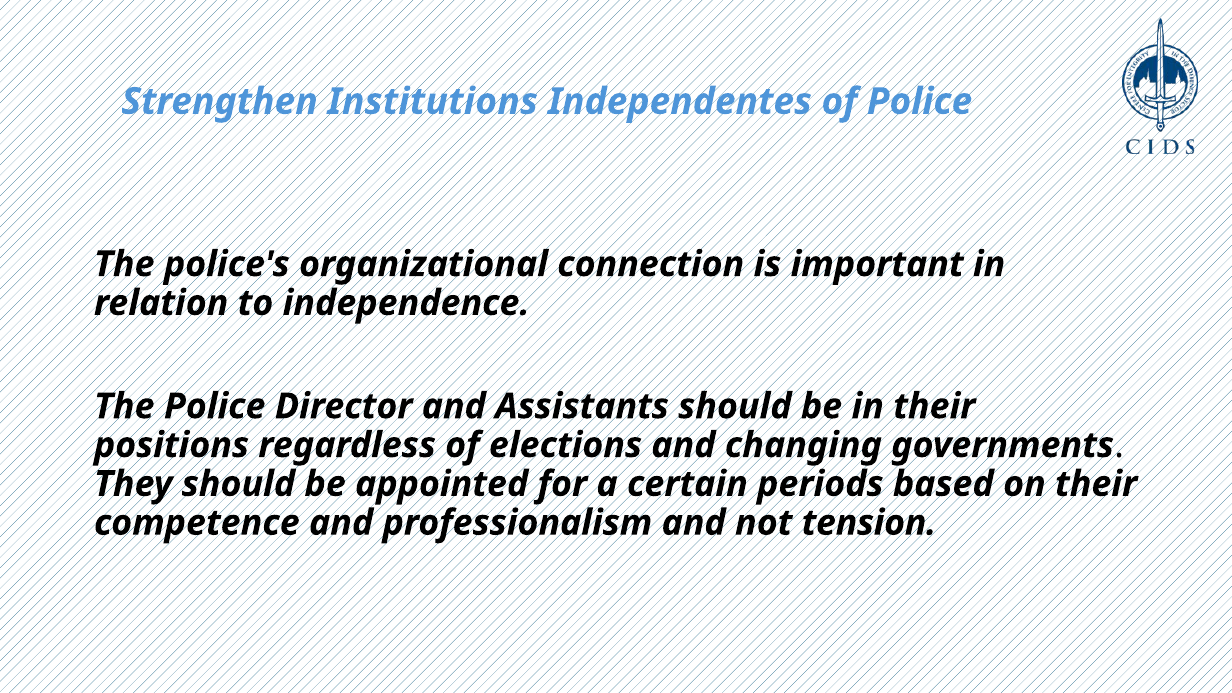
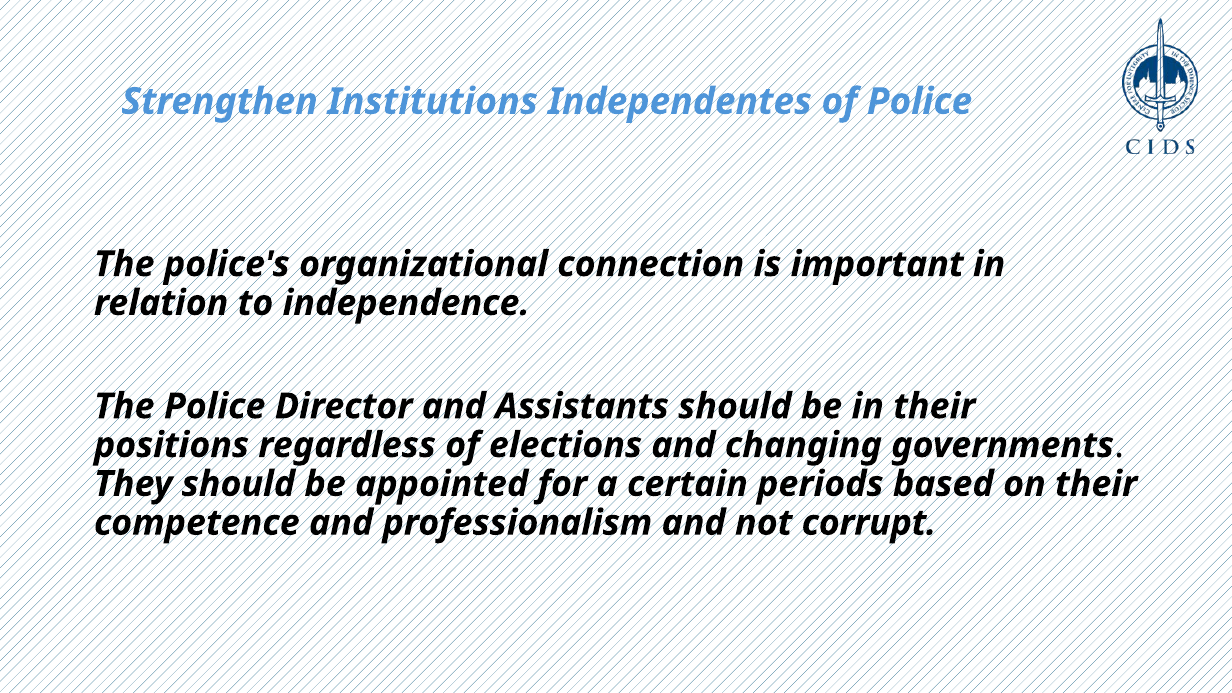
tension: tension -> corrupt (869, 523)
